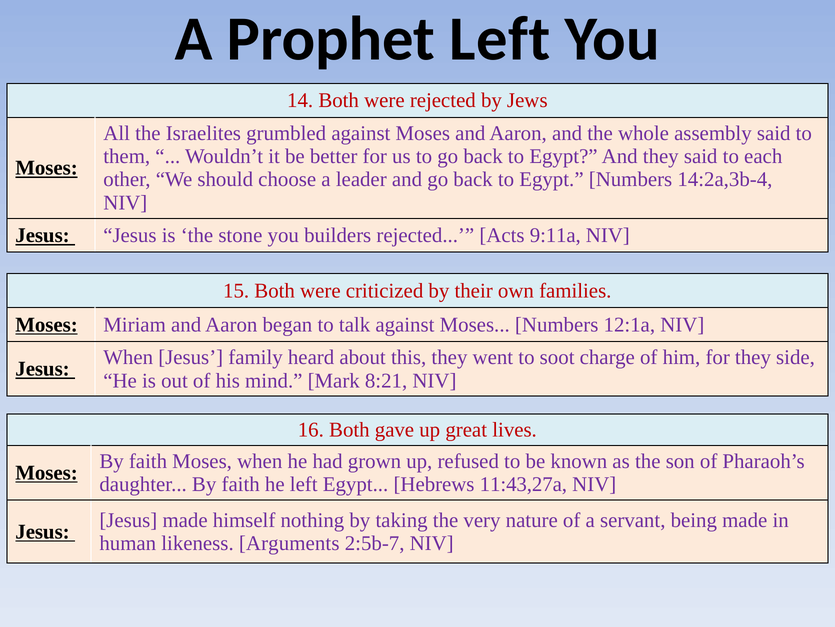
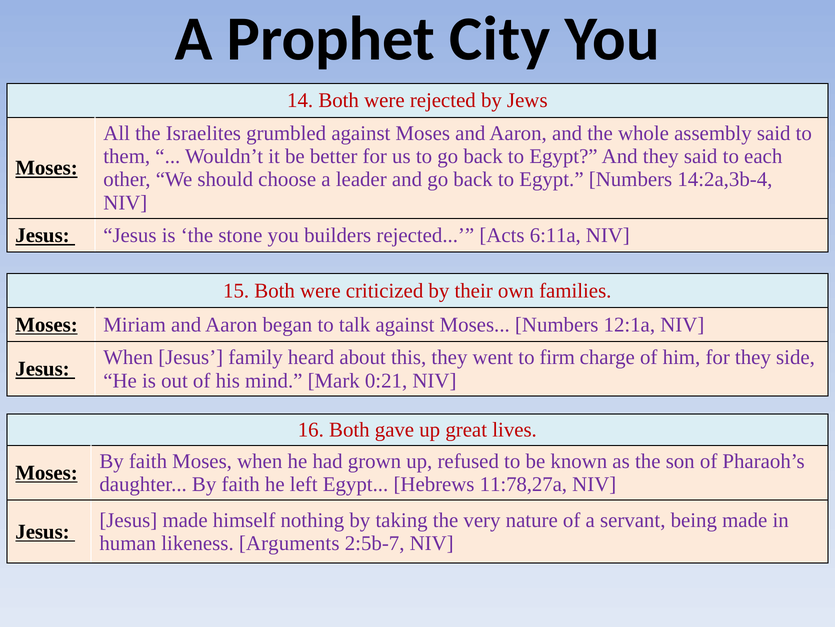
Prophet Left: Left -> City (500, 39)
9:11a: 9:11a -> 6:11a (555, 235)
soot: soot -> firm (557, 357)
8:21: 8:21 -> 0:21 (386, 380)
11:43,27a: 11:43,27a -> 11:78,27a (523, 484)
